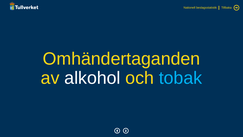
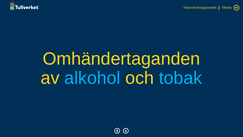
alkohol colour: white -> light blue (92, 78)
